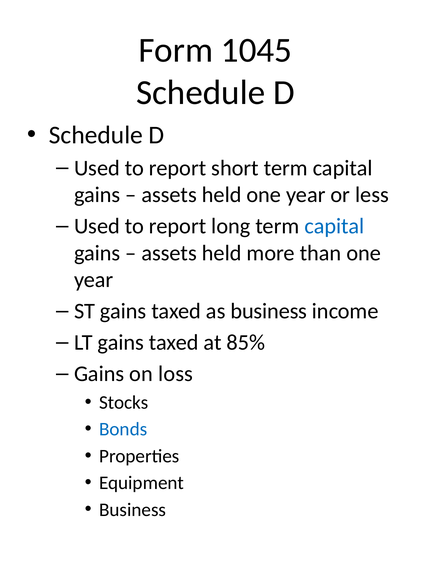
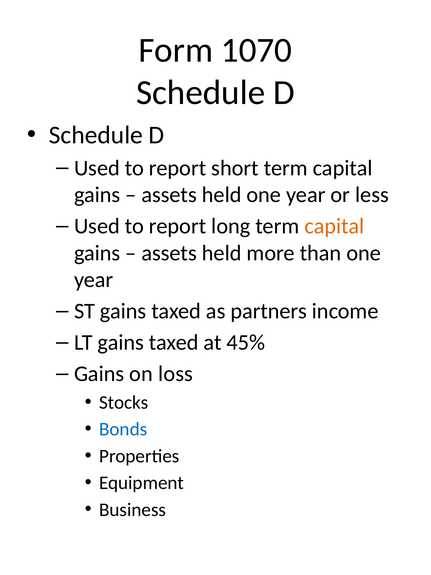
1045: 1045 -> 1070 (257, 50)
capital colour: blue -> orange (334, 226)
as business: business -> partners (269, 311)
85%: 85% -> 45% (246, 342)
